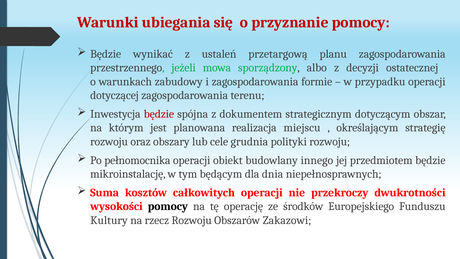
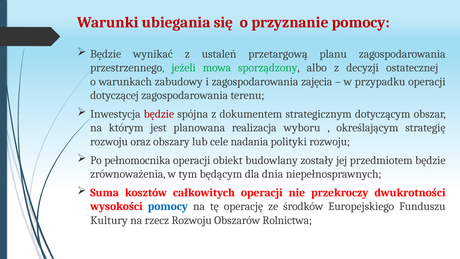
formie: formie -> zajęcia (317, 82)
miejscu: miejscu -> wyboru (302, 128)
grudnia: grudnia -> nadania (249, 141)
innego: innego -> zostały (317, 160)
mikroinstalację: mikroinstalację -> zrównoważenia (128, 174)
pomocy colour: black -> blue (168, 206)
Zakazowi: Zakazowi -> Rolnictwa (287, 220)
